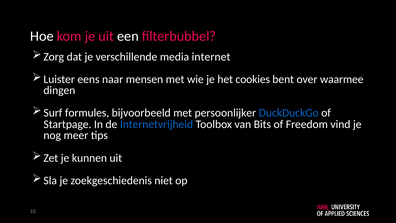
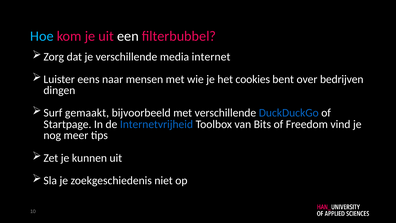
Hoe colour: white -> light blue (42, 36)
waarmee: waarmee -> bedrijven (342, 79)
formules: formules -> gemaakt (87, 113)
met persoonlijker: persoonlijker -> verschillende (225, 113)
